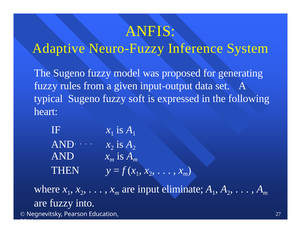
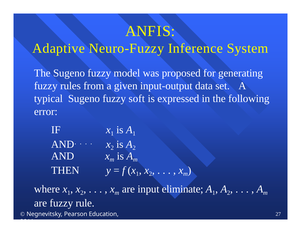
heart: heart -> error (46, 111)
into: into -> rule (85, 203)
